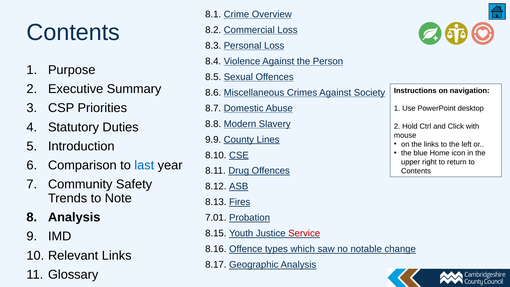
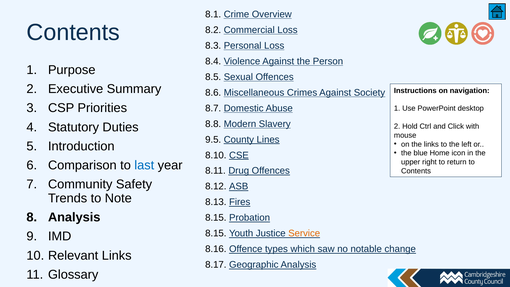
9.9: 9.9 -> 9.5 (213, 139)
7.01: 7.01 -> 8.15 (216, 218)
Service colour: red -> orange (304, 233)
